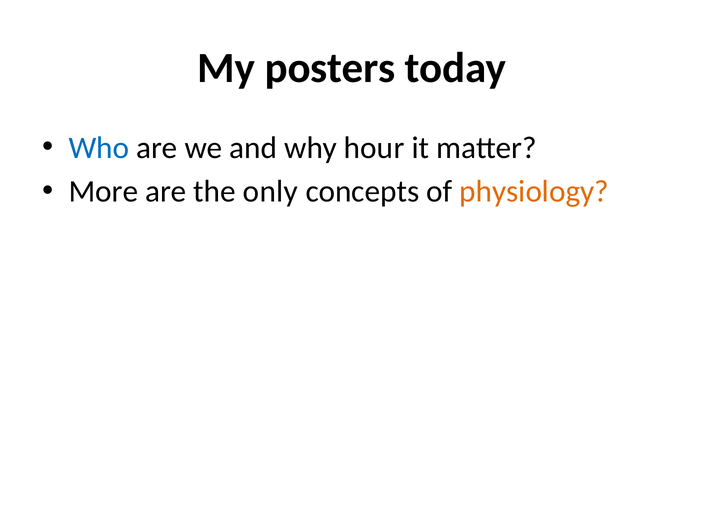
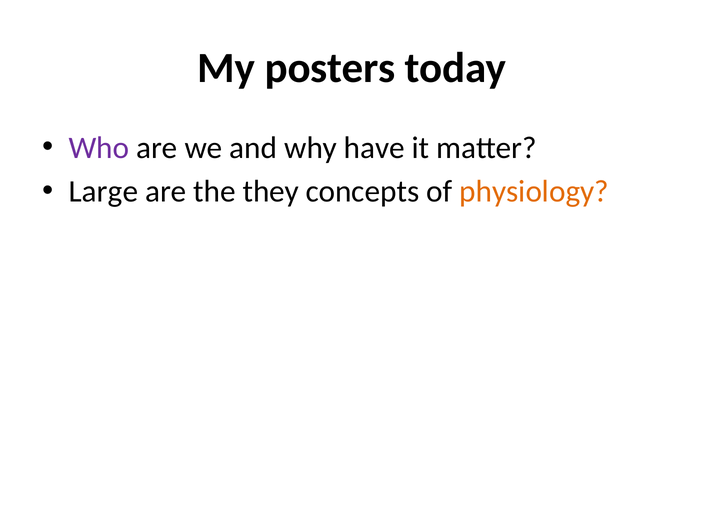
Who colour: blue -> purple (99, 148)
hour: hour -> have (374, 148)
More: More -> Large (103, 192)
only: only -> they (271, 192)
